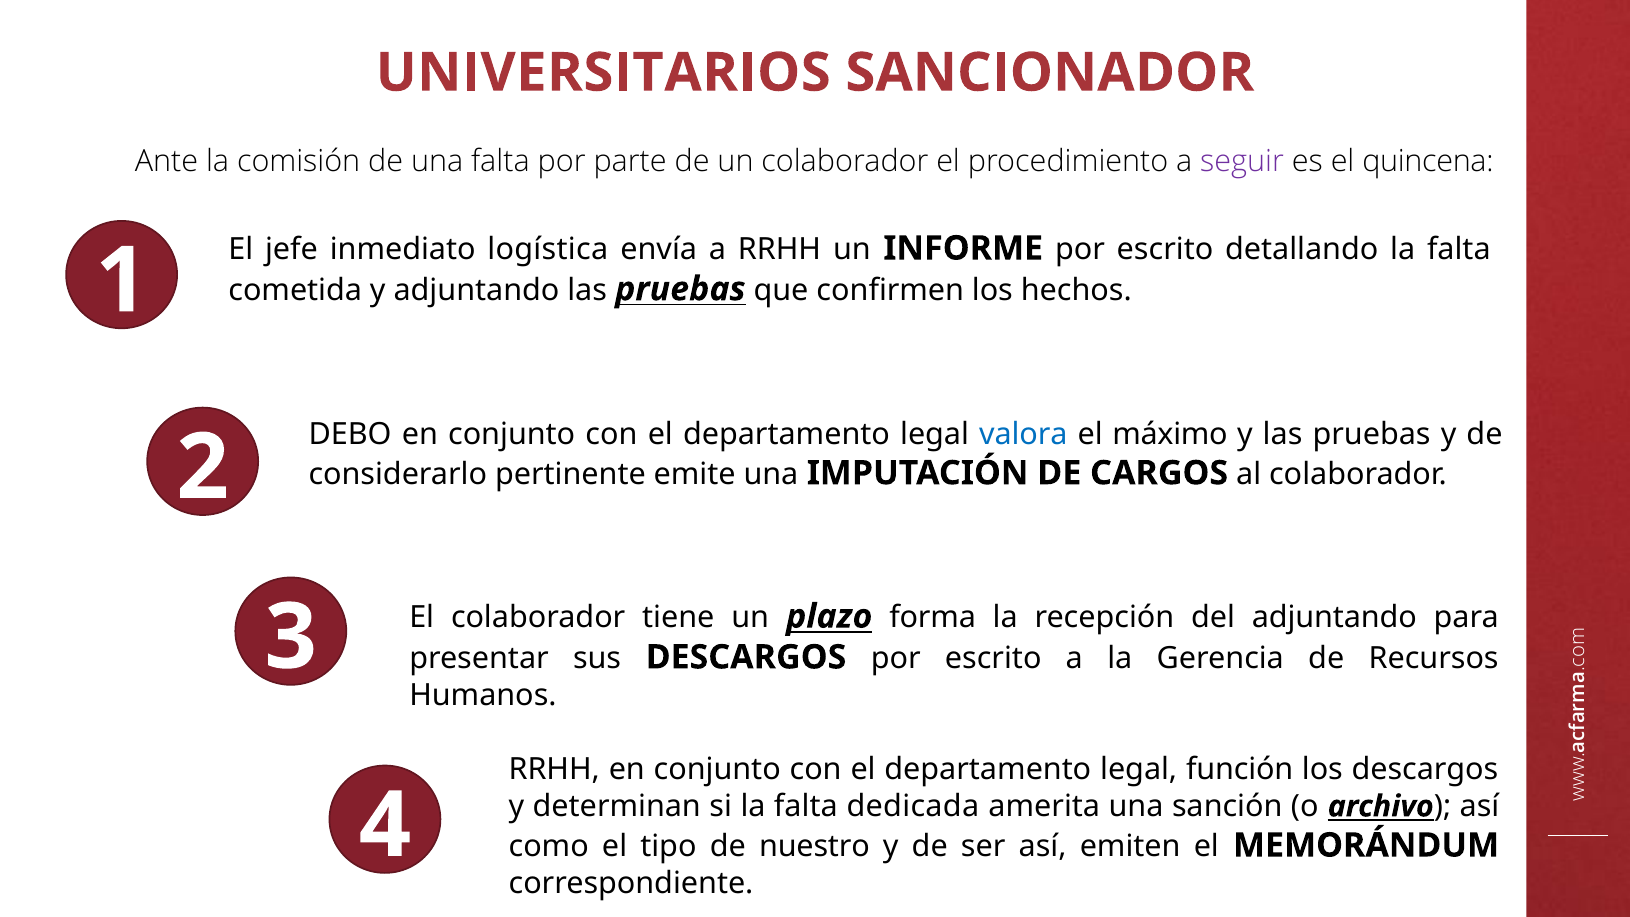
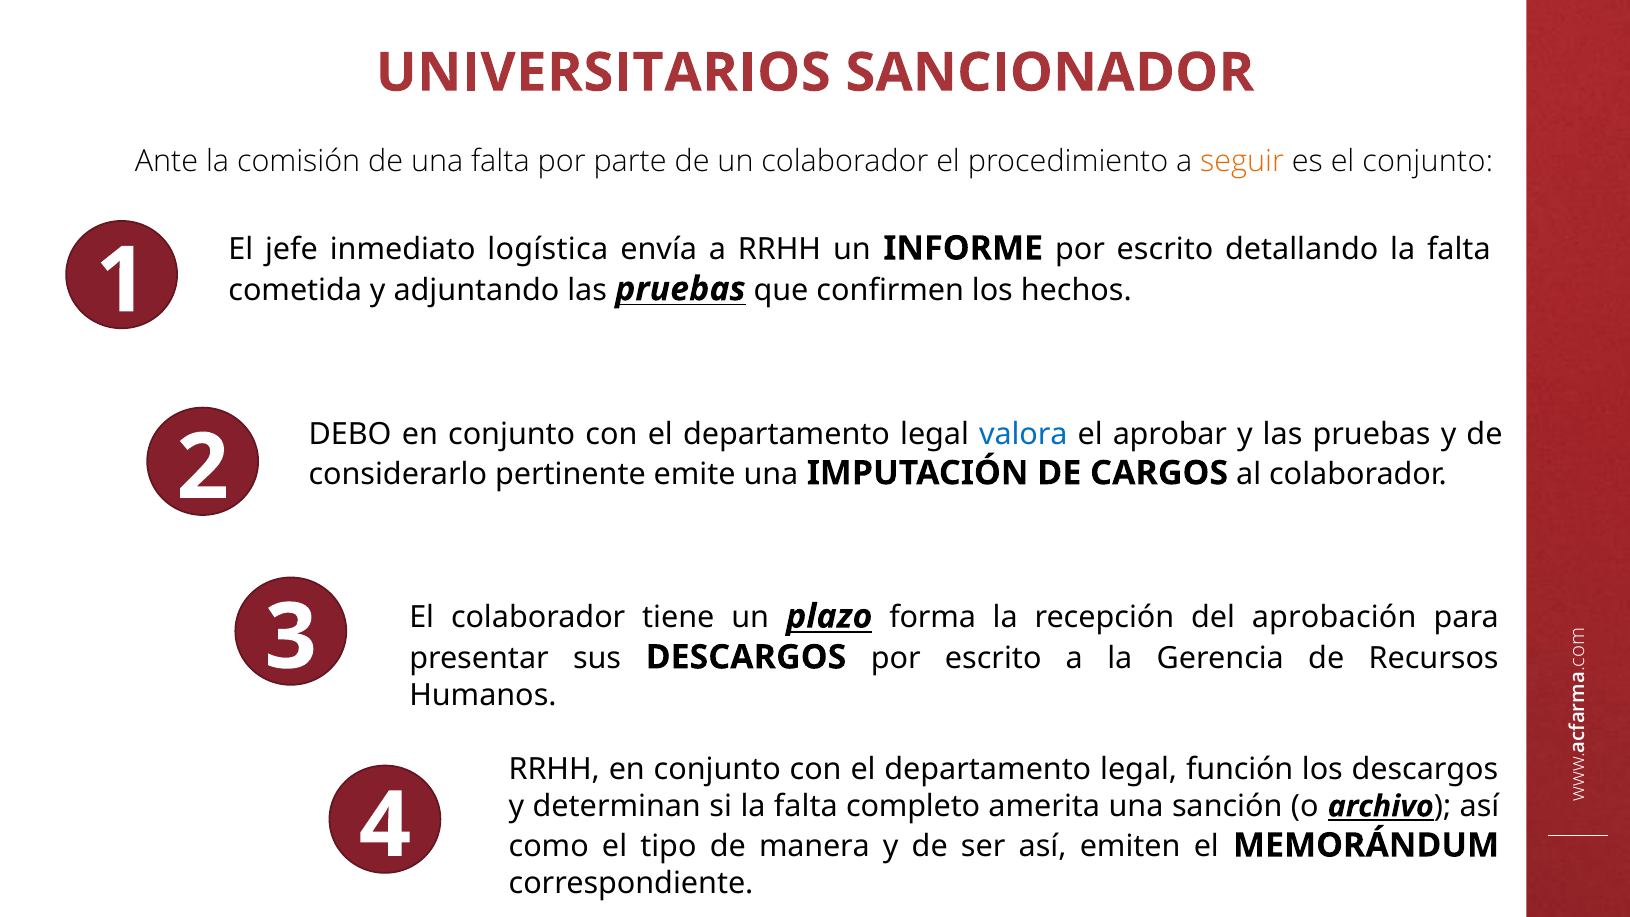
seguir colour: purple -> orange (1242, 162)
el quincena: quincena -> conjunto (1428, 162)
máximo: máximo -> aprobar (1170, 434)
del adjuntando: adjuntando -> aprobación (1334, 618)
dedicada: dedicada -> completo (913, 806)
nuestro: nuestro -> manera (814, 846)
